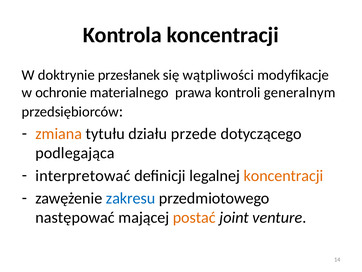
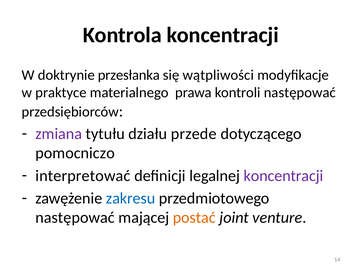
przesłanek: przesłanek -> przesłanka (129, 75)
ochronie: ochronie -> praktyce (61, 92)
kontroli generalnym: generalnym -> następować (300, 92)
zmiana colour: orange -> purple (59, 134)
podlegająca: podlegająca -> pomocniczo (75, 153)
koncentracji colour: orange -> purple (283, 175)
